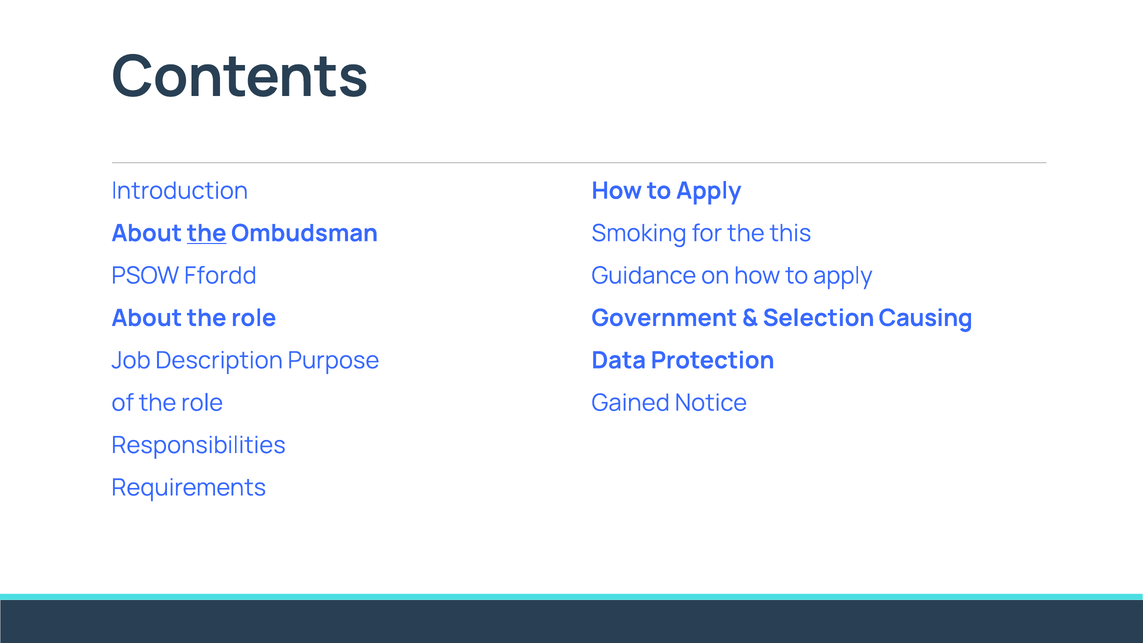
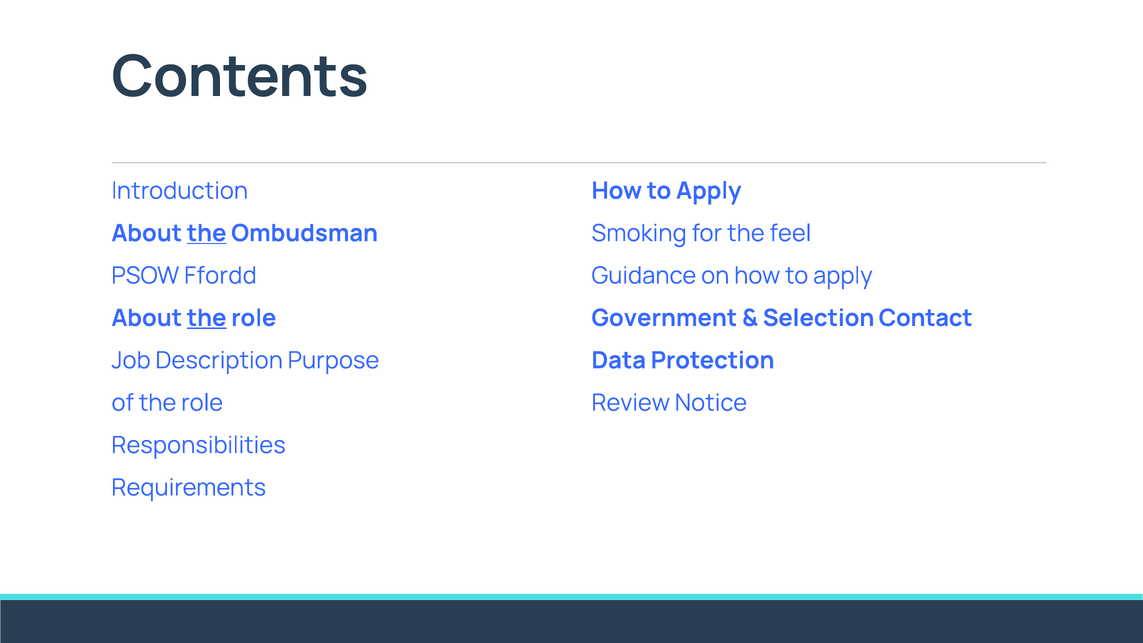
this: this -> feel (790, 233)
the underline: none -> present (207, 318)
Causing: Causing -> Contact (926, 318)
Gained: Gained -> Review (631, 403)
